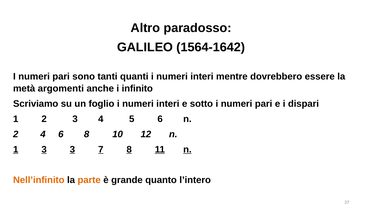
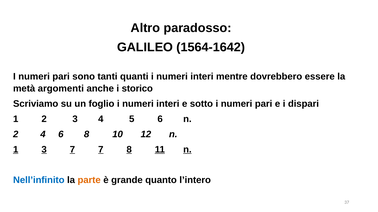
infinito: infinito -> storico (137, 89)
3 3: 3 -> 7 (72, 150)
Nell’infinito colour: orange -> blue (39, 180)
